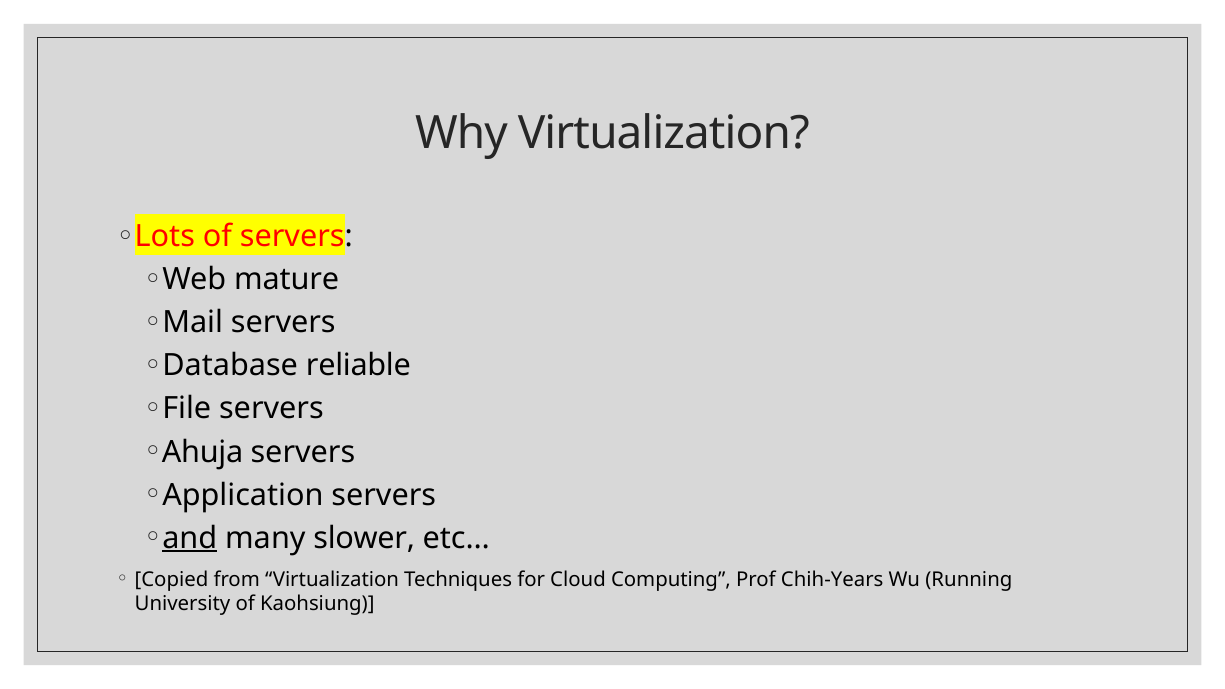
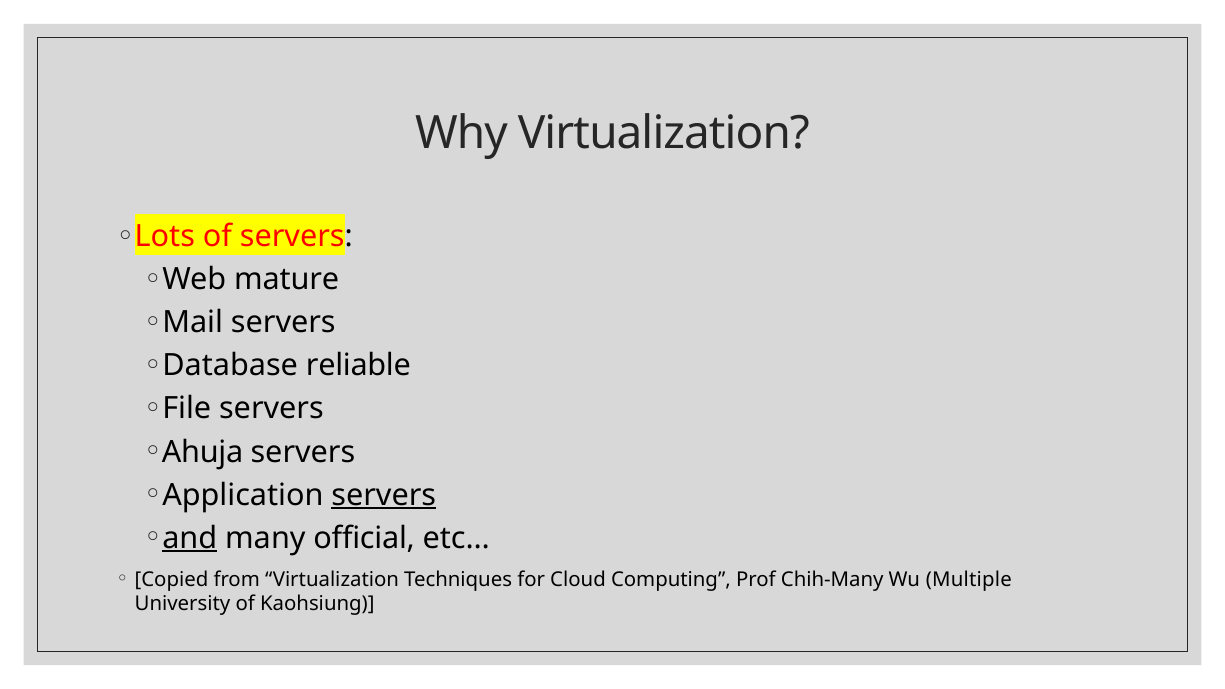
servers underline: none -> present (384, 495)
slower: slower -> official (364, 538)
Chih-Years: Chih-Years -> Chih-Many (832, 580)
Running: Running -> Multiple (969, 580)
